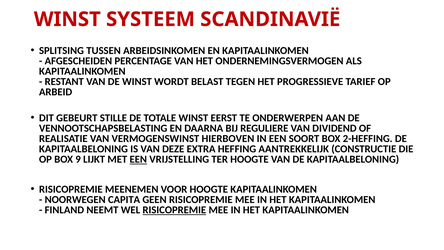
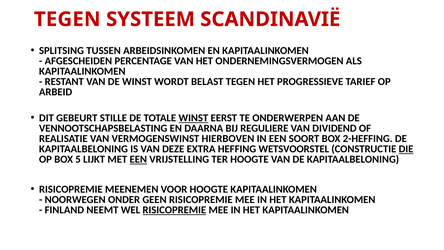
WINST: WINST -> TEGEN (67, 19)
WINST underline: none -> present (193, 118)
AANTREKKELIJK: AANTREKKELIJK -> WETSVOORSTEL (294, 149)
DIE underline: none -> present (406, 149)
9: 9 -> 5 (78, 159)
CAPITA: CAPITA -> ONDER (124, 200)
